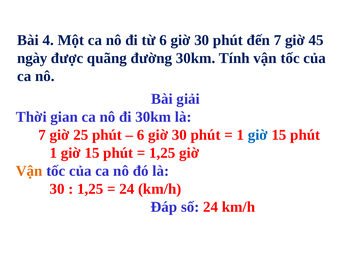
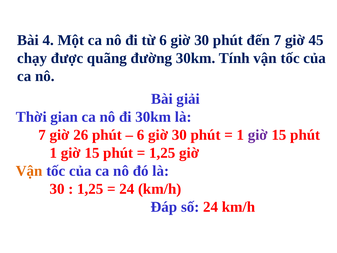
ngày: ngày -> chạy (32, 58)
25: 25 -> 26 (81, 135)
giờ colour: blue -> purple (258, 135)
